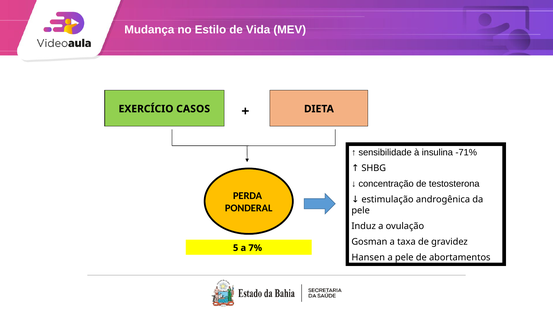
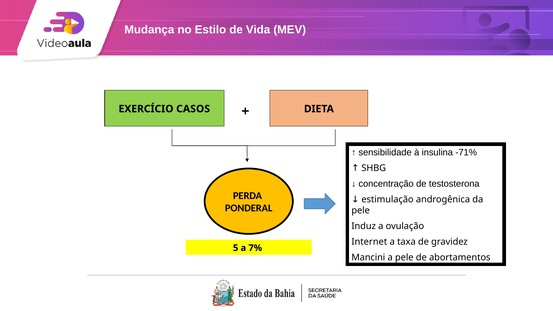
Gosman: Gosman -> Internet (369, 242)
Hansen: Hansen -> Mancini (368, 257)
